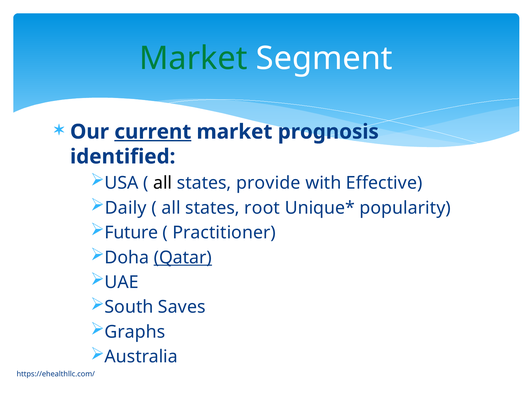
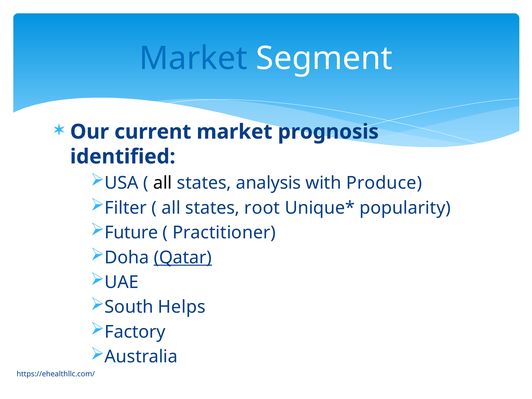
Market colour: green -> blue (193, 58)
current underline: present -> none (153, 132)
provide: provide -> analysis (268, 183)
Effective: Effective -> Produce (384, 183)
Daily: Daily -> Filter (126, 208)
Saves: Saves -> Helps (182, 307)
Graphs: Graphs -> Factory (135, 332)
